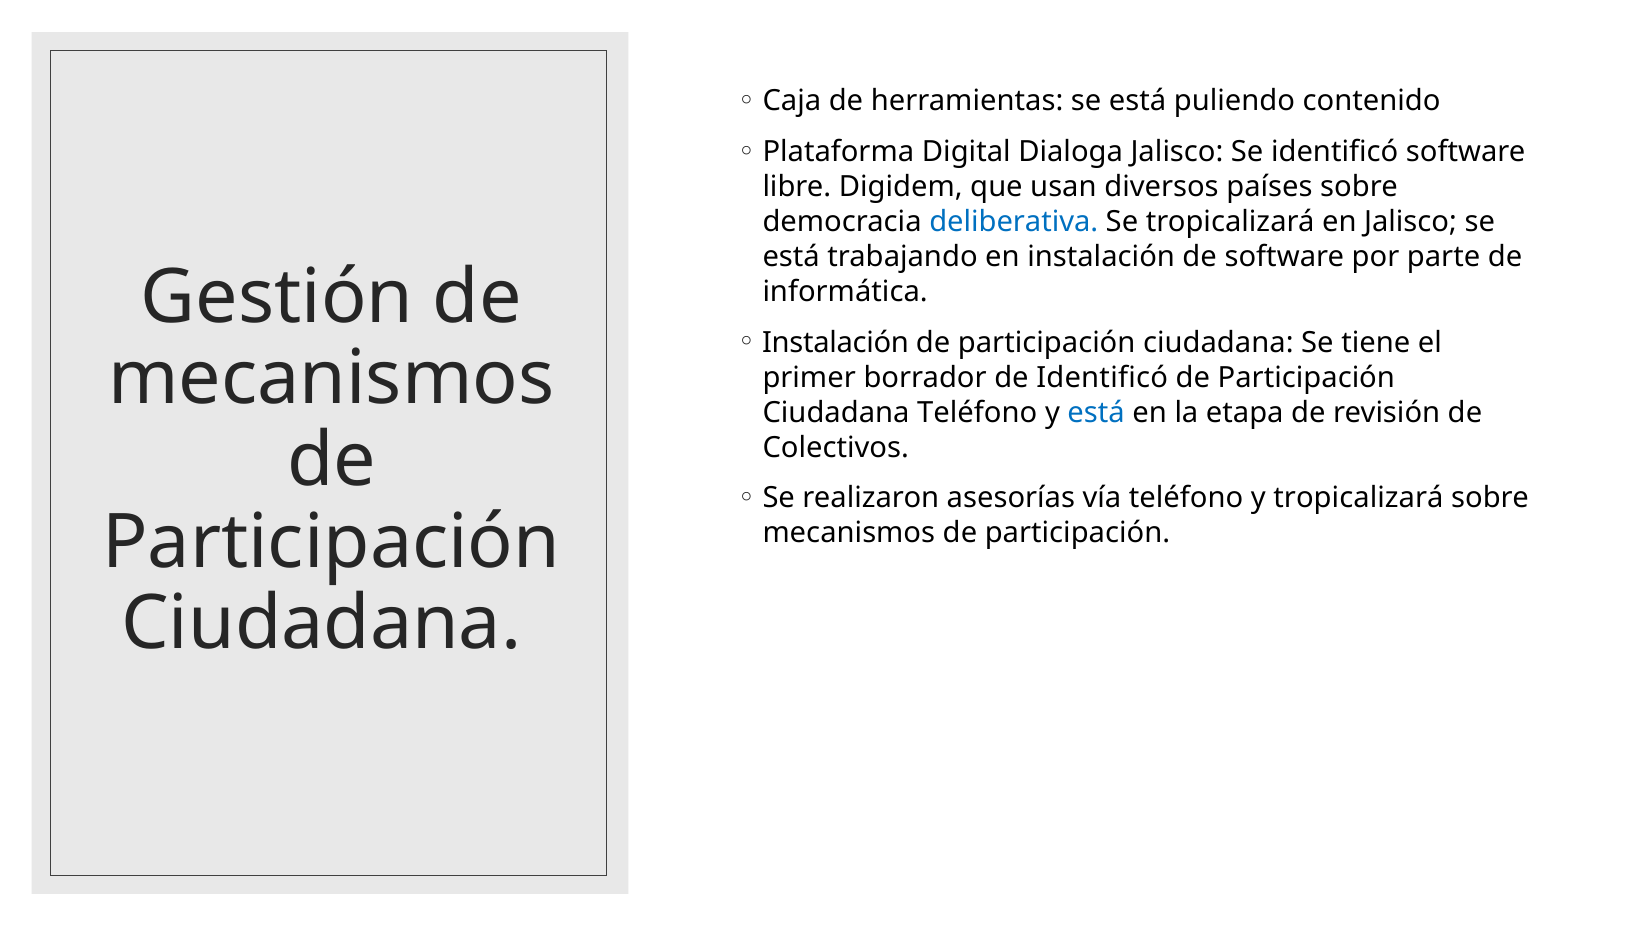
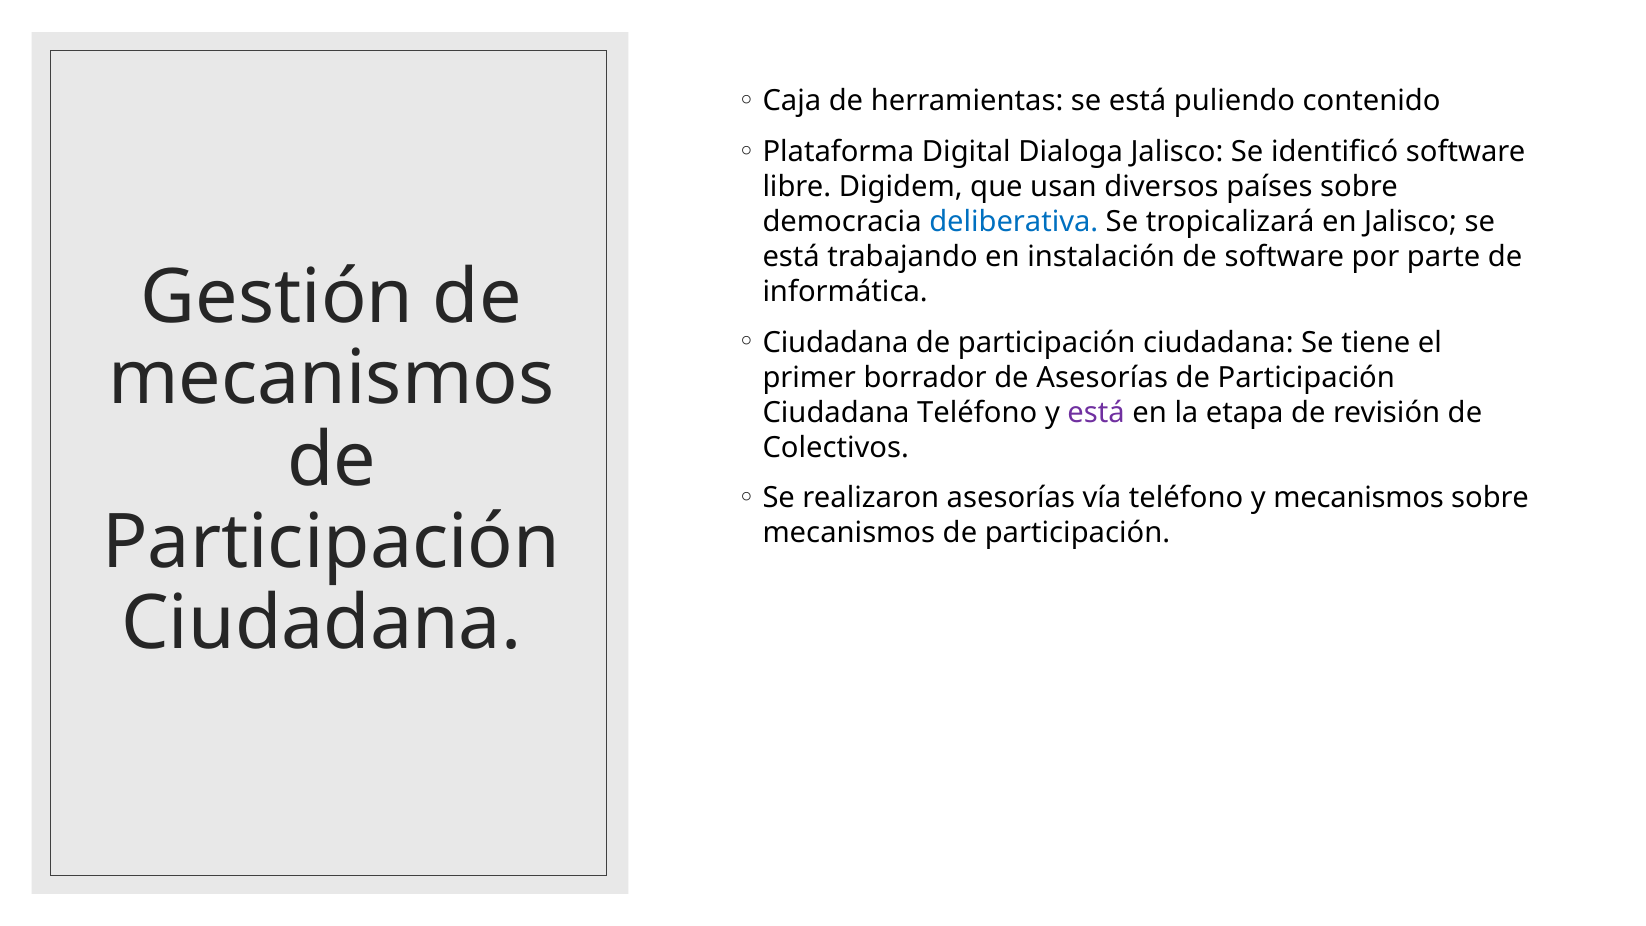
Instalación: Instalación -> Ciudadana (835, 342)
de Identificó: Identificó -> Asesorías (1102, 377)
está colour: blue -> purple (1096, 413)
y tropicalizará: tropicalizará -> mecanismos (1359, 498)
